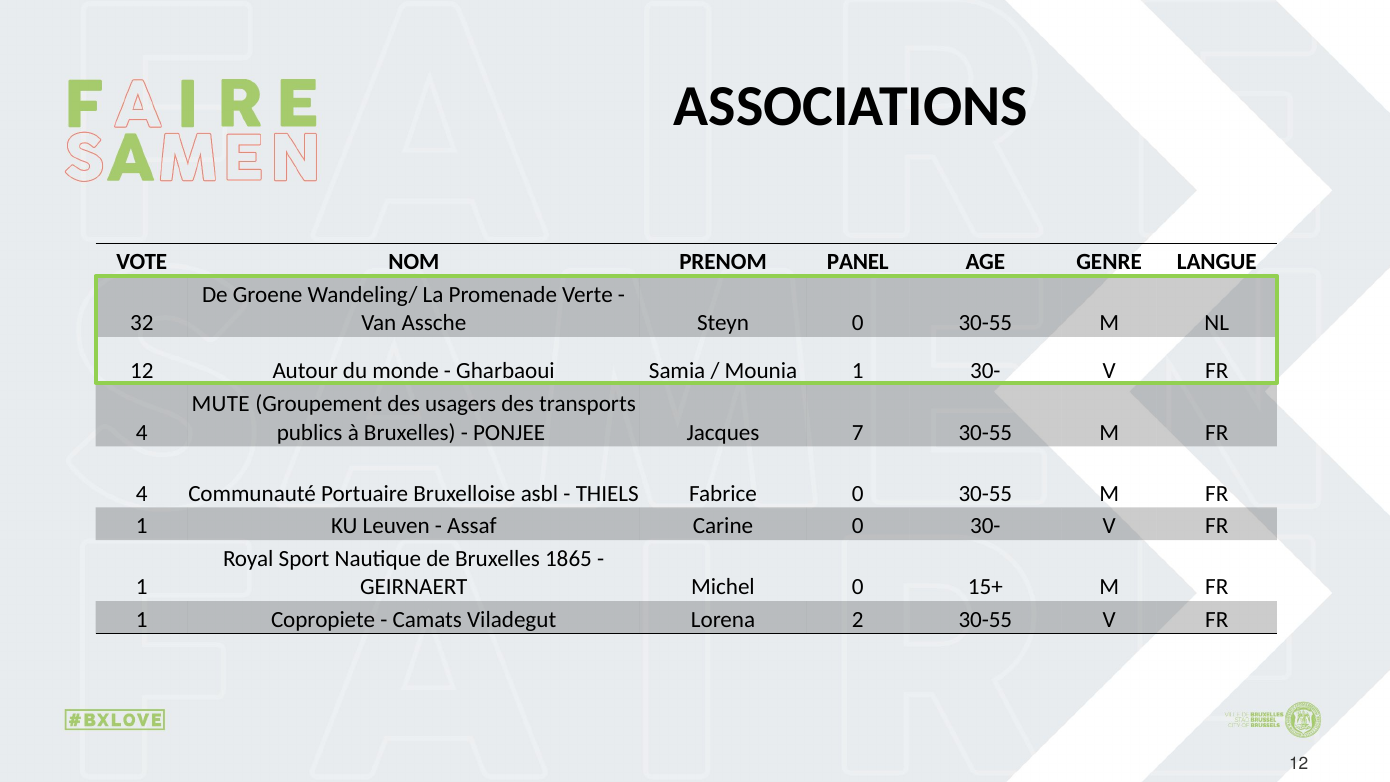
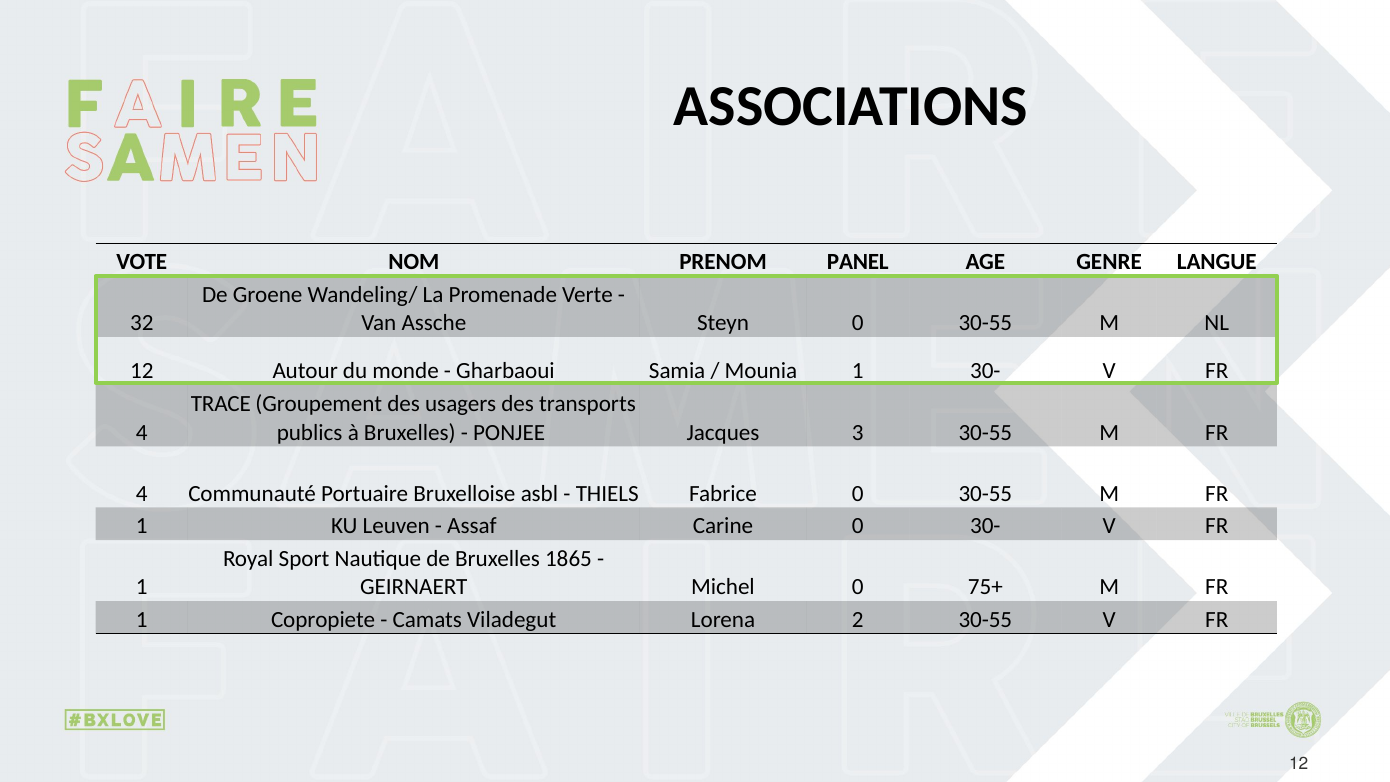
MUTE: MUTE -> TRACE (221, 404)
7: 7 -> 3 (858, 432)
15+: 15+ -> 75+ (985, 587)
